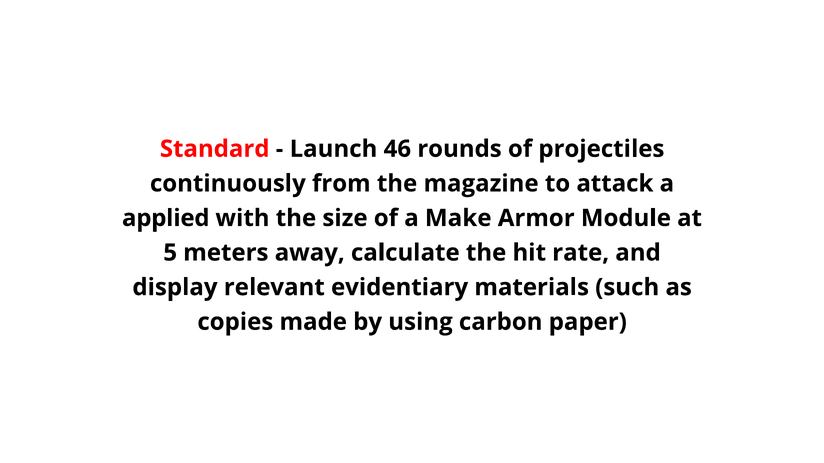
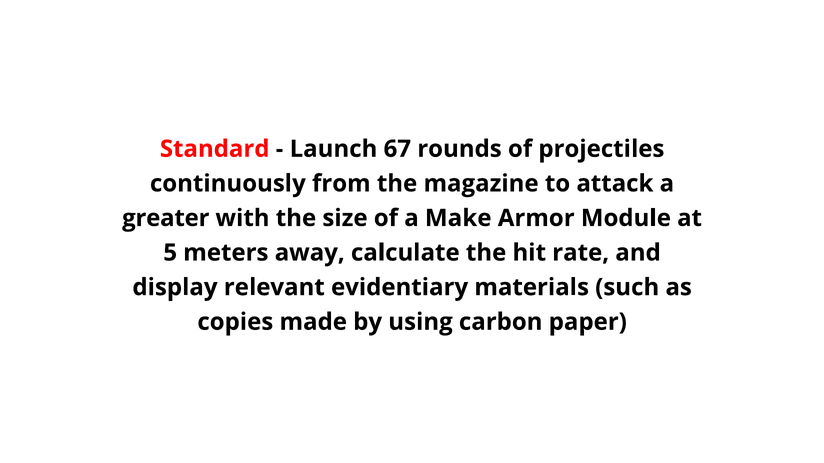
46: 46 -> 67 (397, 149)
applied: applied -> greater (166, 218)
